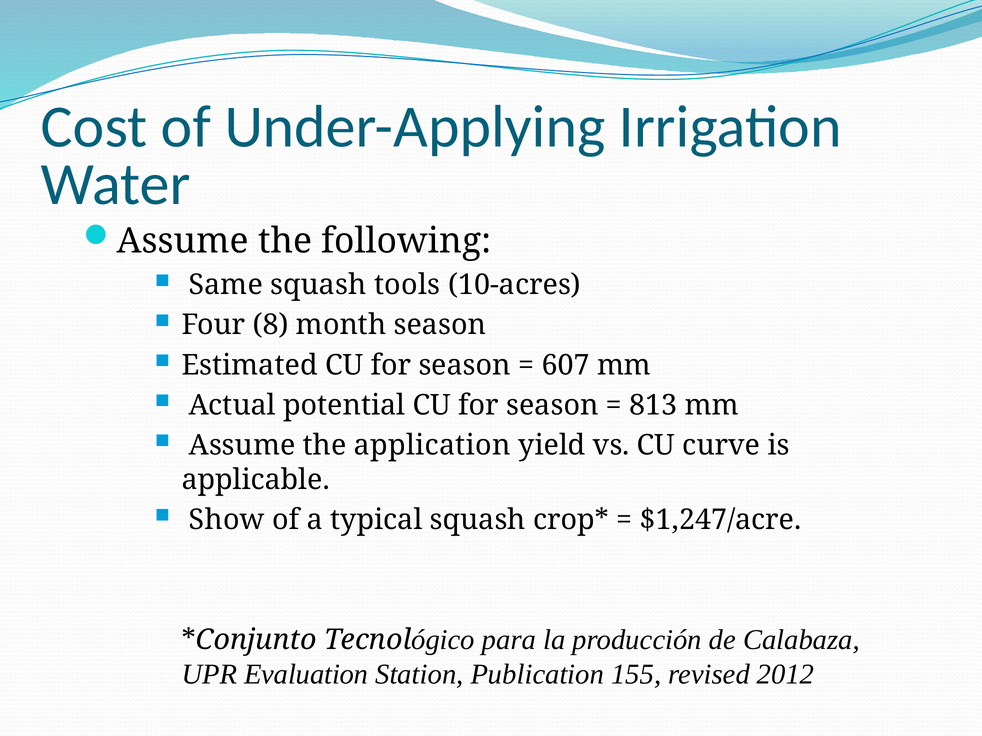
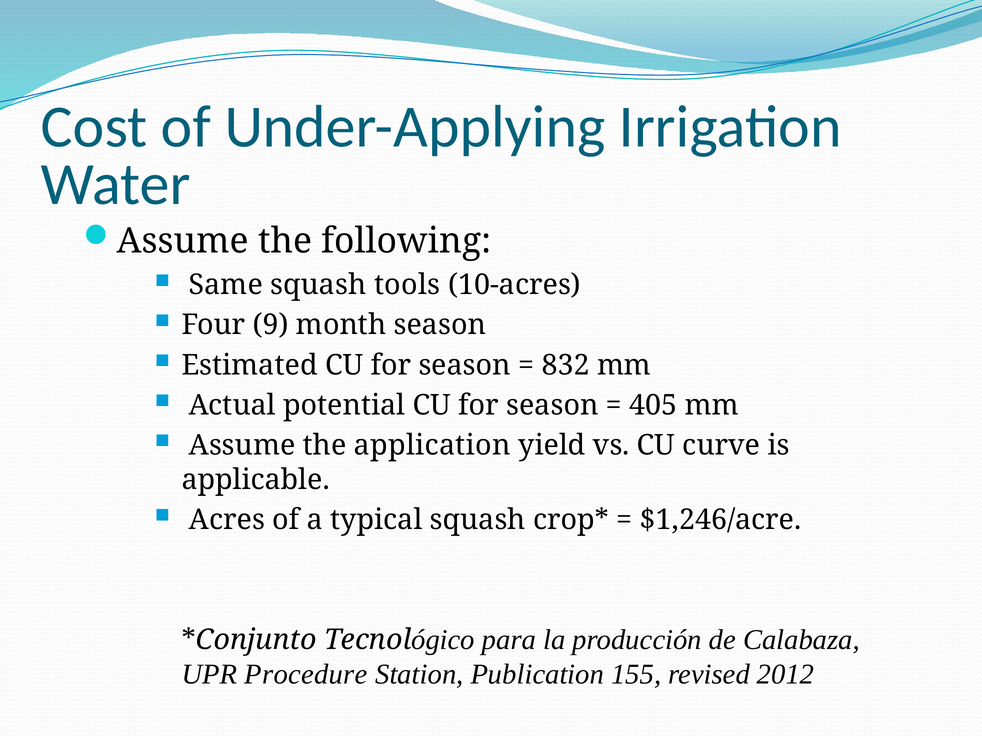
8: 8 -> 9 (271, 325)
607: 607 -> 832 (566, 365)
813: 813 -> 405 (653, 405)
Show: Show -> Acres (227, 520)
$1,247/acre: $1,247/acre -> $1,246/acre (721, 520)
Evaluation: Evaluation -> Procedure (306, 675)
